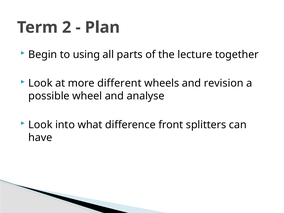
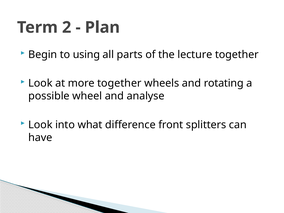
more different: different -> together (119, 83)
revision: revision -> rotating (224, 83)
